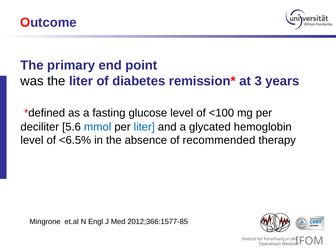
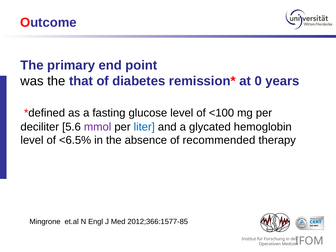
the liter: liter -> that (81, 81)
3: 3 -> 0 (258, 81)
mmol colour: blue -> purple (98, 127)
